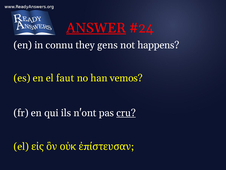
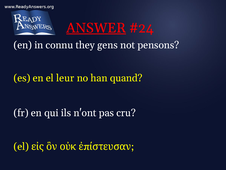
happens: happens -> pensons (158, 45)
faut: faut -> leur (65, 78)
vemos: vemos -> quand (126, 78)
cru underline: present -> none (126, 113)
